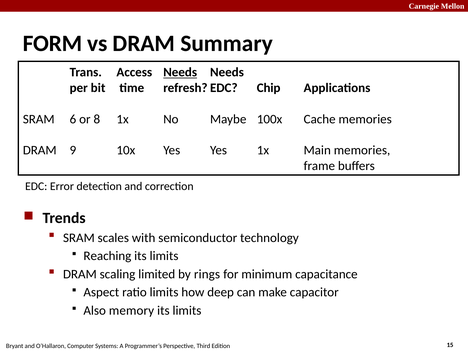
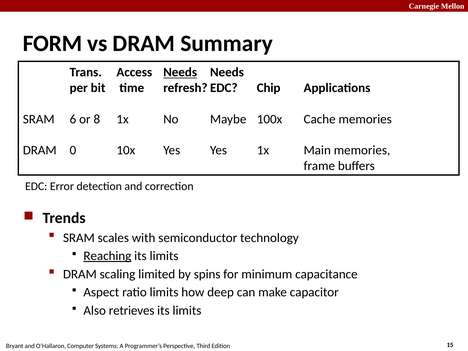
9: 9 -> 0 (73, 150)
Reaching underline: none -> present (107, 256)
rings: rings -> spins (207, 274)
memory: memory -> retrieves (132, 311)
